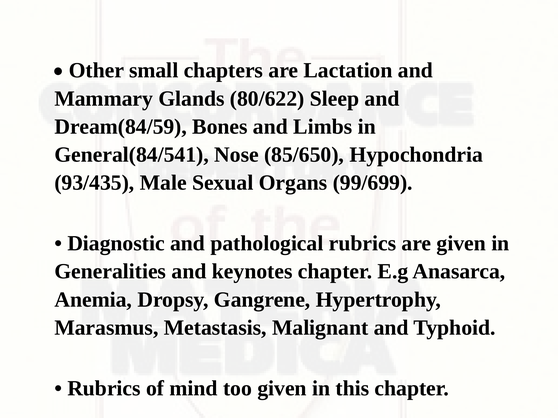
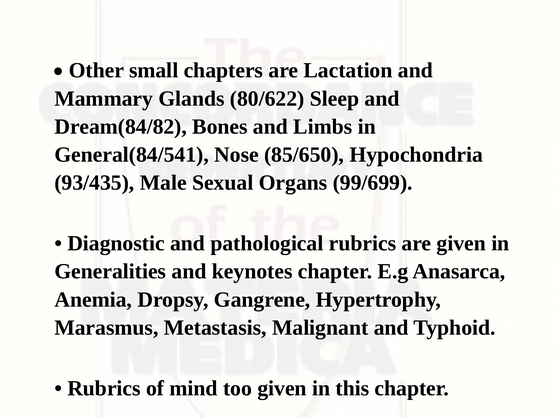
Dream(84/59: Dream(84/59 -> Dream(84/82 (121, 127)
